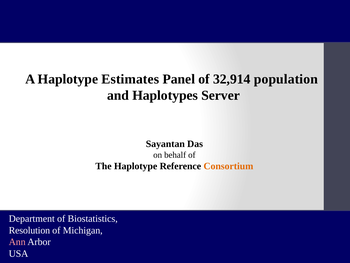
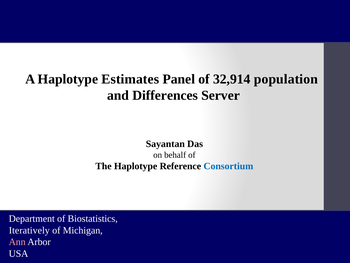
Haplotypes: Haplotypes -> Differences (165, 95)
Consortium colour: orange -> blue (228, 166)
Resolution: Resolution -> Iteratively (29, 230)
